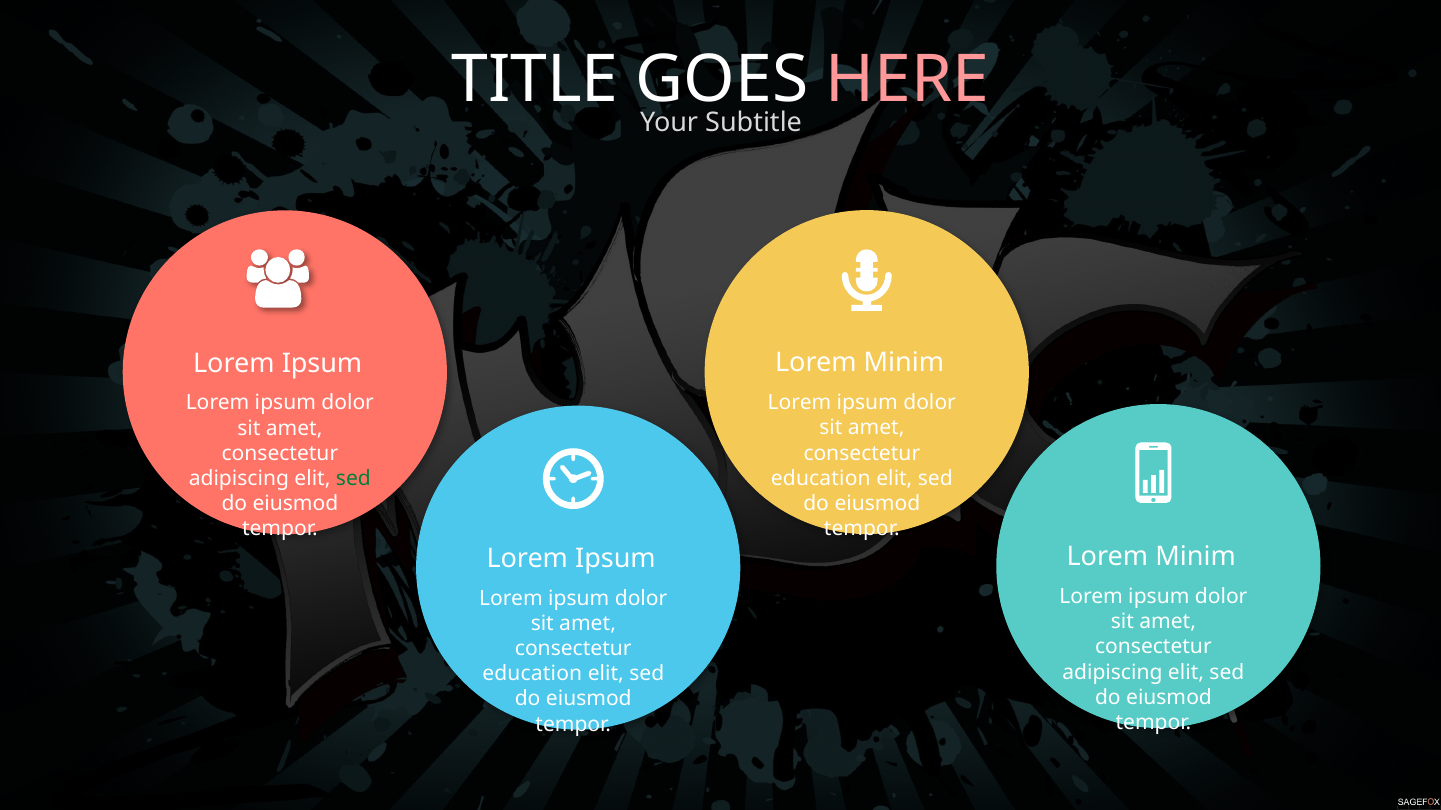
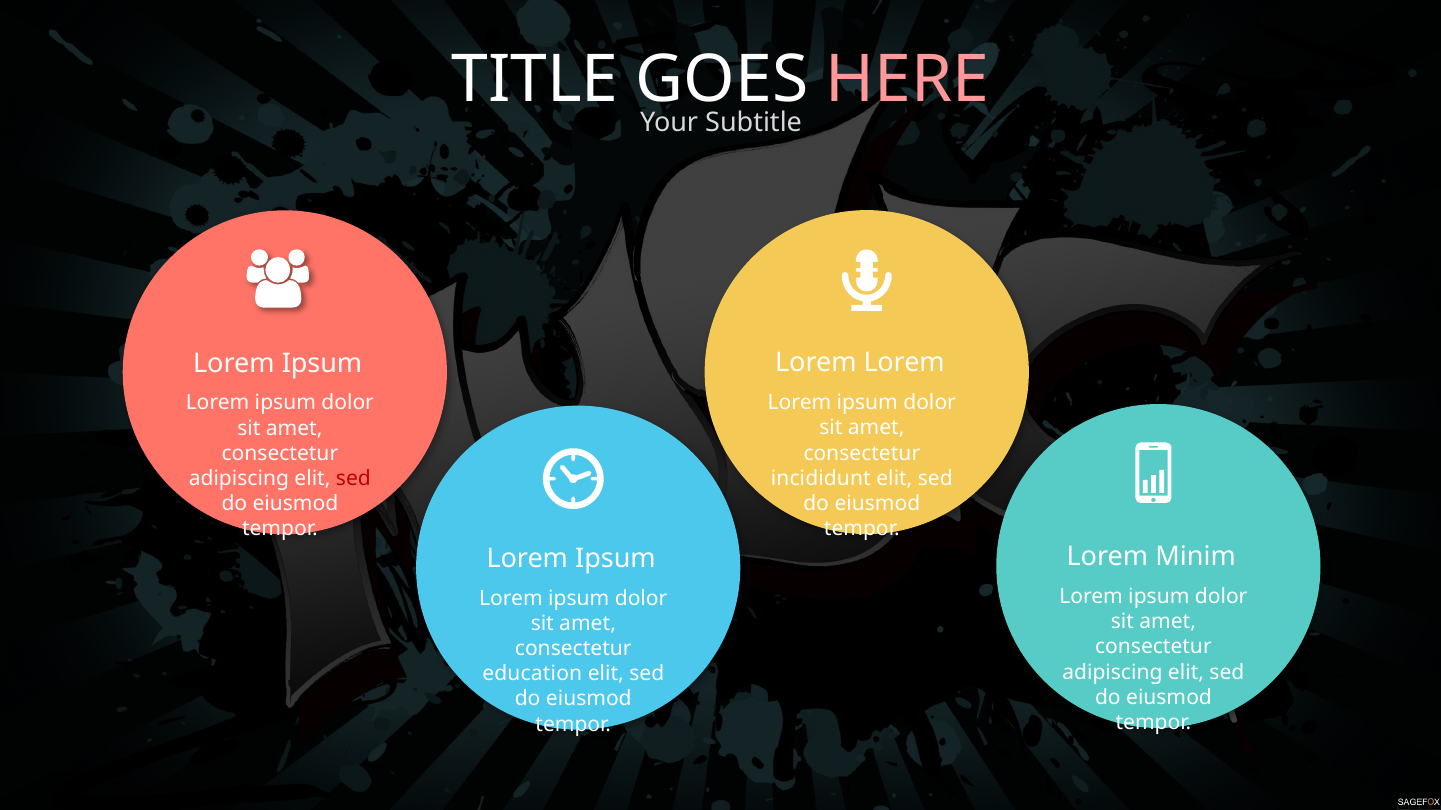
Minim: Minim -> Lorem (904, 363)
education: education -> incididunt (821, 479)
sed colour: green -> red (353, 479)
